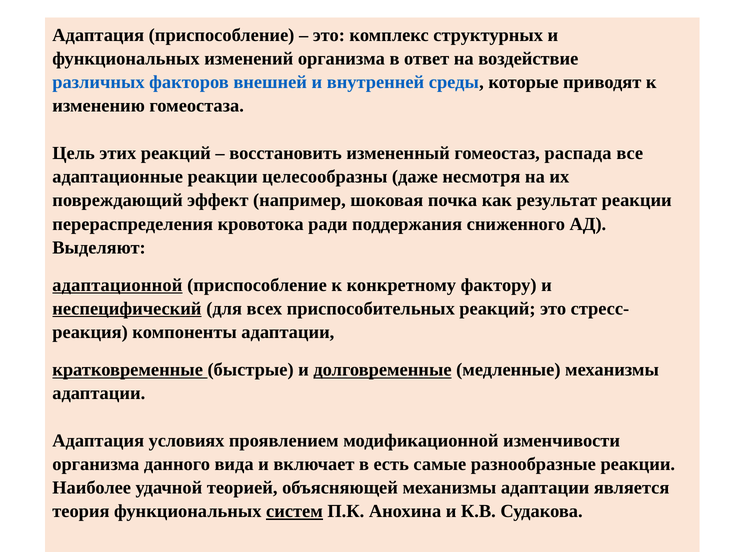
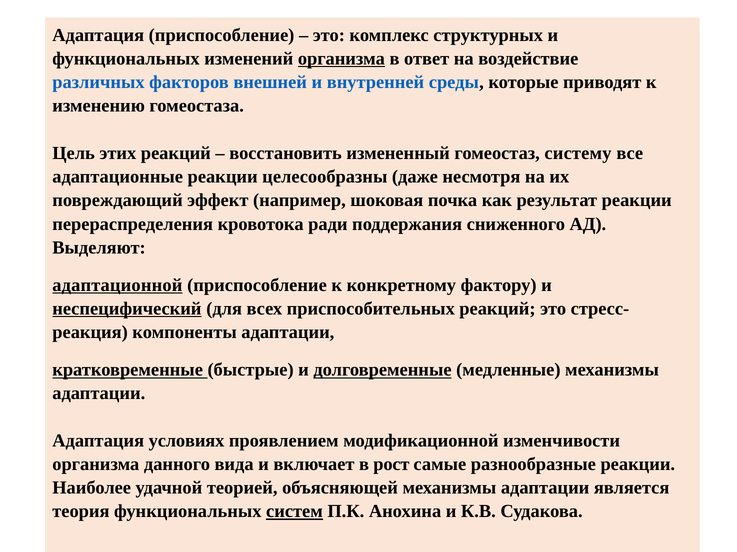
организма underline: none -> present (341, 59)
распада: распада -> систему (578, 153)
есть: есть -> рост (391, 465)
